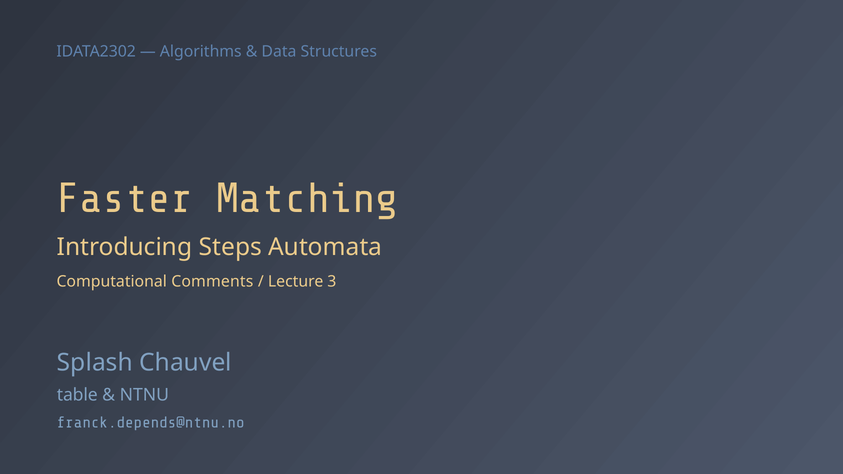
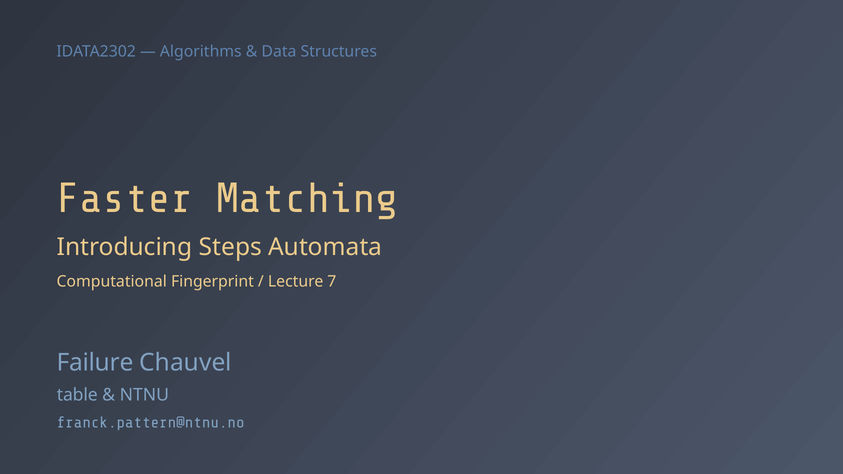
Comments: Comments -> Fingerprint (212, 282)
3: 3 -> 7 (332, 282)
Splash: Splash -> Failure (95, 363)
franck.depends@ntnu.no: franck.depends@ntnu.no -> franck.pattern@ntnu.no (151, 423)
